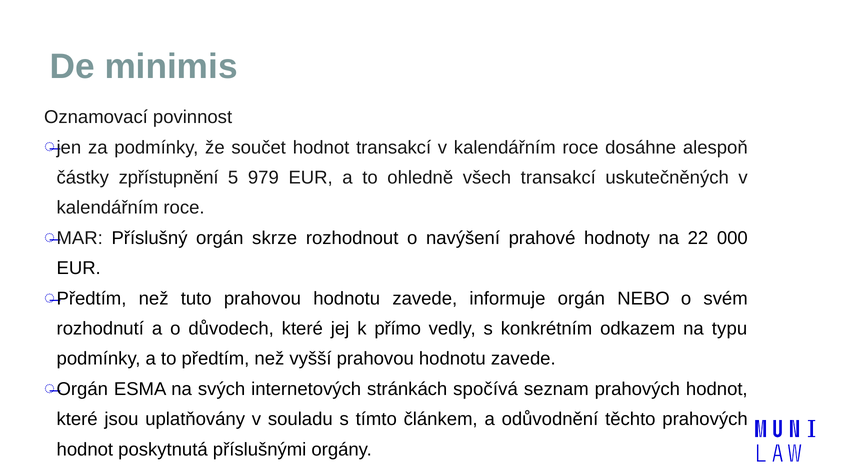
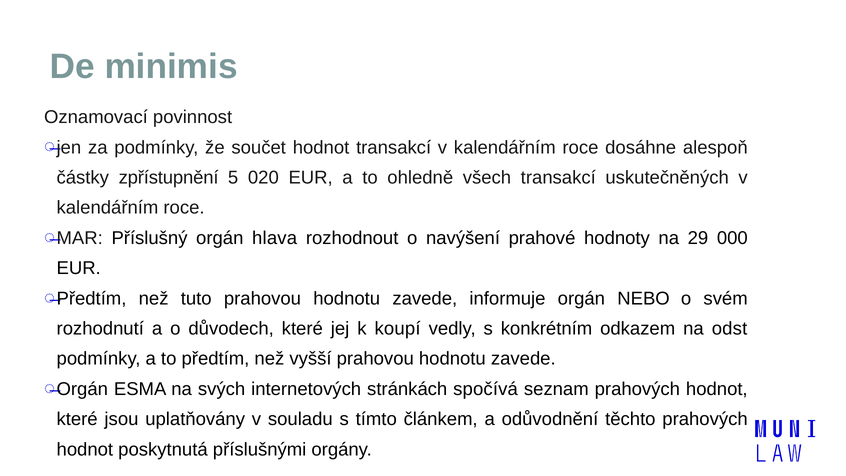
979: 979 -> 020 (263, 178)
skrze: skrze -> hlava (275, 238)
22: 22 -> 29 (698, 238)
přímo: přímo -> koupí (398, 329)
typu: typu -> odst (730, 329)
